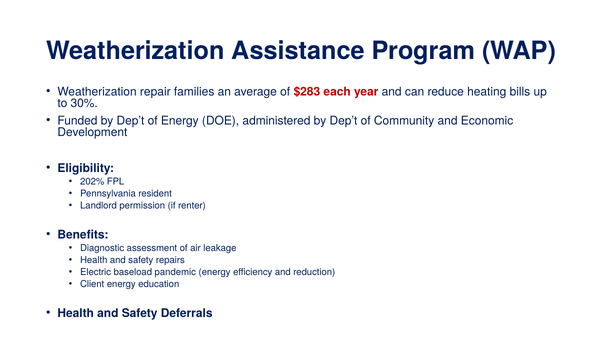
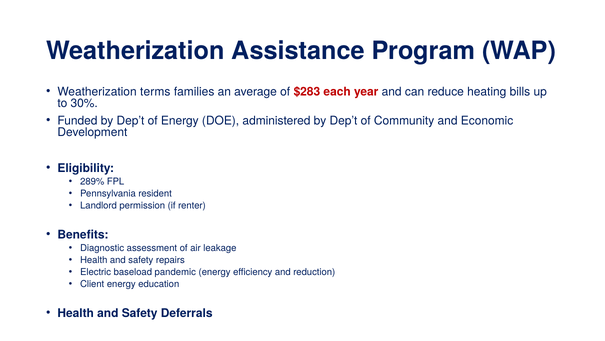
repair: repair -> terms (155, 92)
202%: 202% -> 289% (92, 181)
